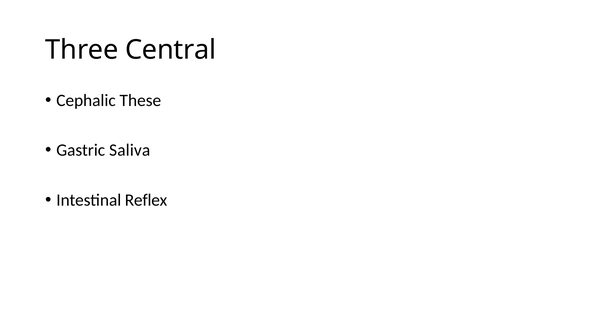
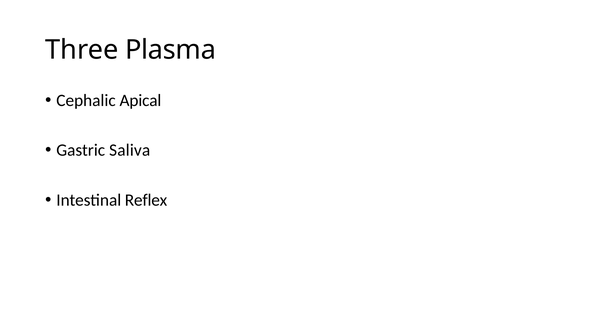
Central: Central -> Plasma (171, 50)
These: These -> Apical (140, 100)
